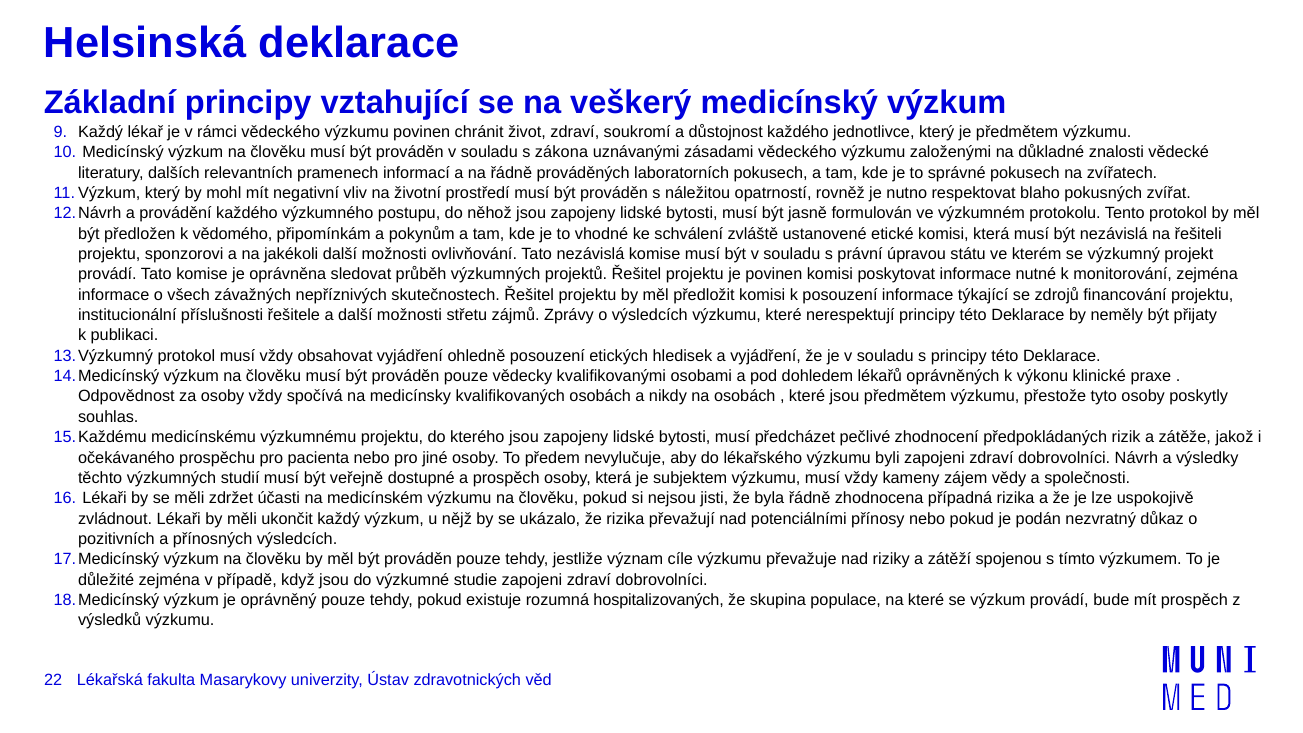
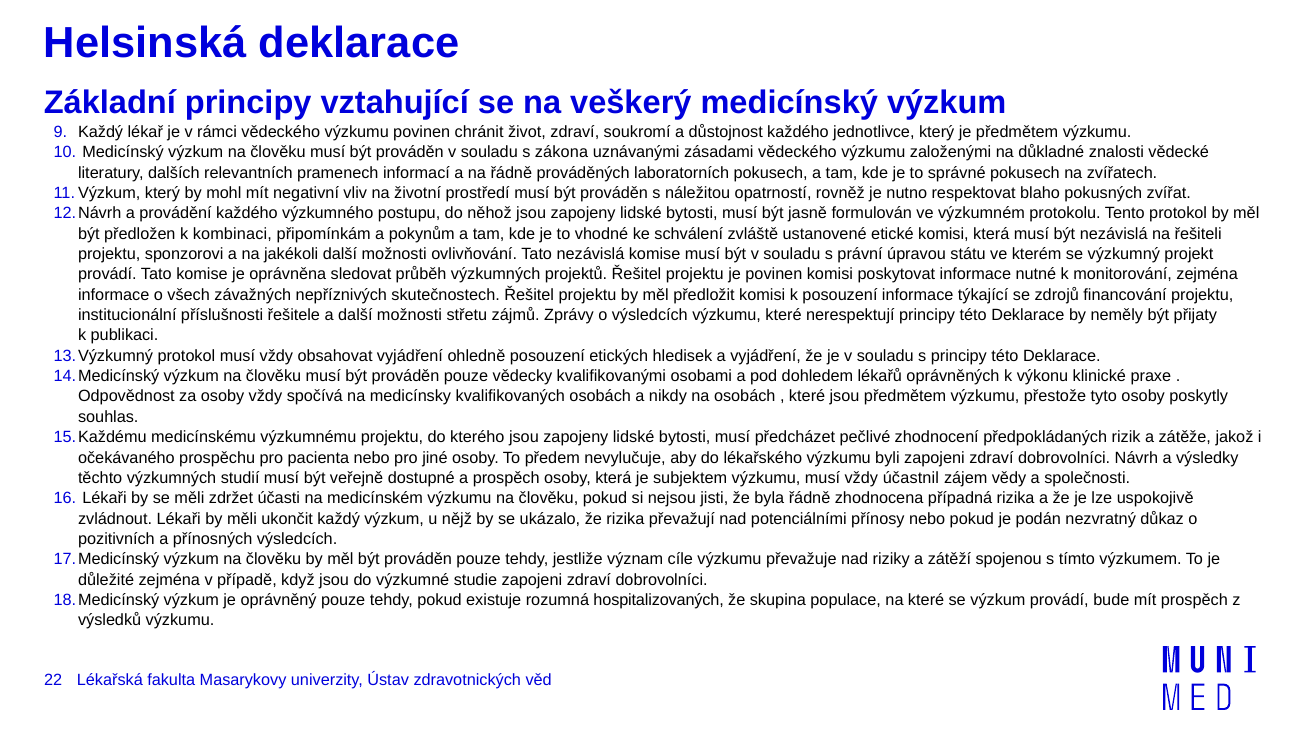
vědomého: vědomého -> kombinaci (232, 234)
kameny: kameny -> účastnil (911, 478)
